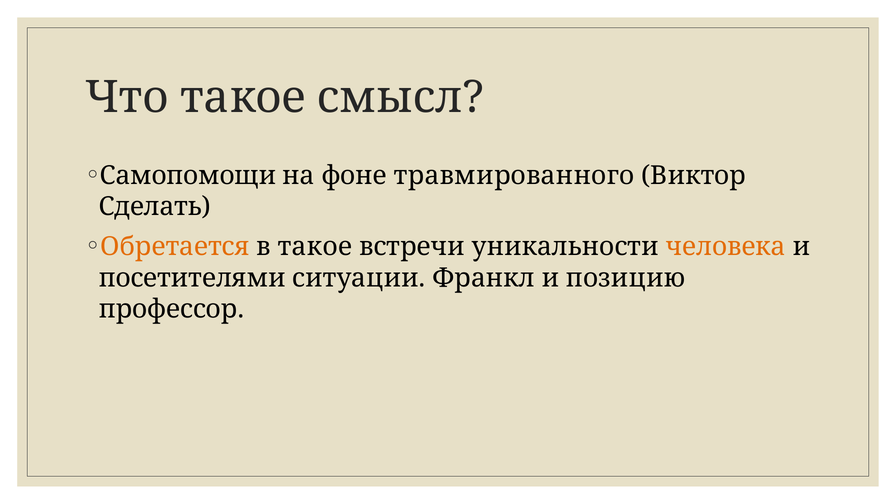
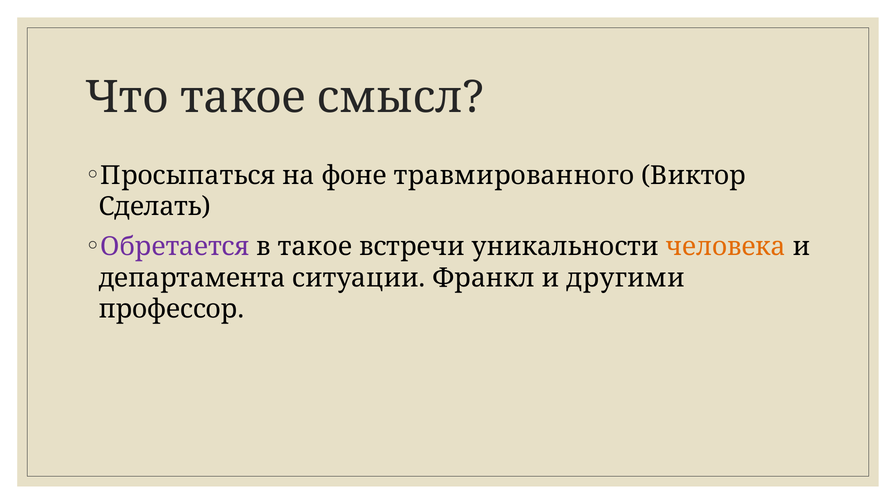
Самопомощи: Самопомощи -> Просыпаться (188, 175)
Обретается colour: orange -> purple (175, 247)
посетителями: посетителями -> департамента (192, 278)
позицию: позицию -> другими (626, 278)
